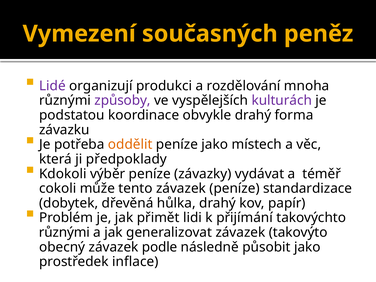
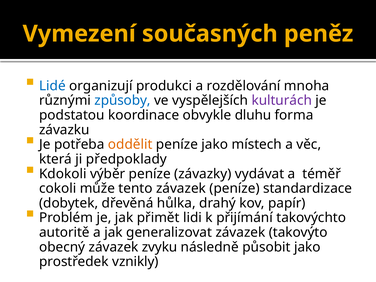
Lidé colour: purple -> blue (52, 86)
způsoby colour: purple -> blue (123, 101)
obvykle drahý: drahý -> dluhu (253, 115)
různými: různými -> autoritě (64, 232)
podle: podle -> zvyku (160, 247)
inflace: inflace -> vznikly (135, 262)
